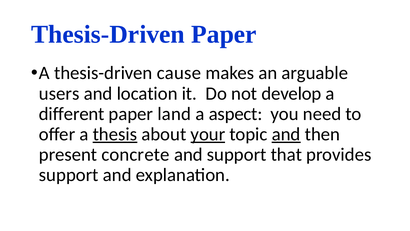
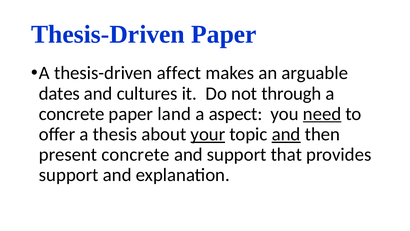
cause: cause -> affect (179, 73)
users: users -> dates (59, 93)
location: location -> cultures (147, 93)
develop: develop -> through (291, 93)
different: different -> concrete (72, 114)
need underline: none -> present (322, 114)
thesis underline: present -> none (115, 134)
